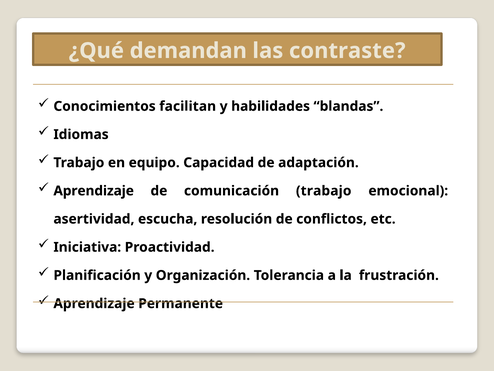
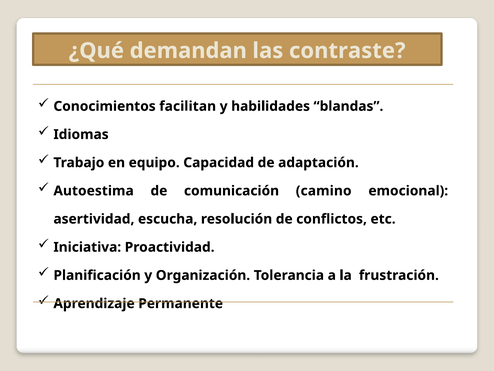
Aprendizaje: Aprendizaje -> Autoestima (94, 191)
comunicación trabajo: trabajo -> camino (324, 191)
